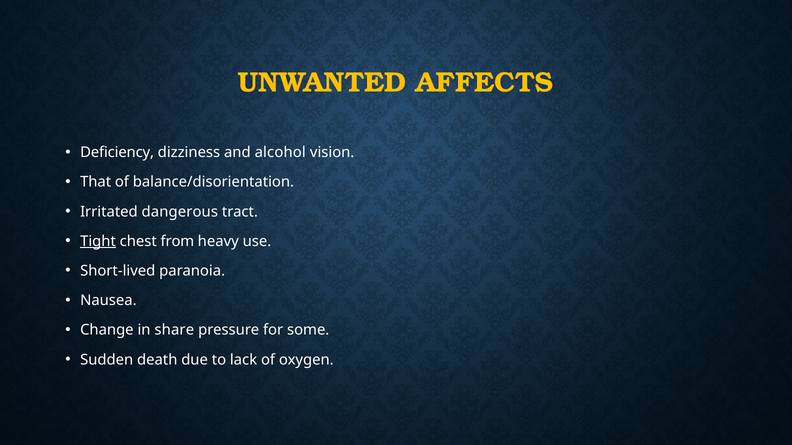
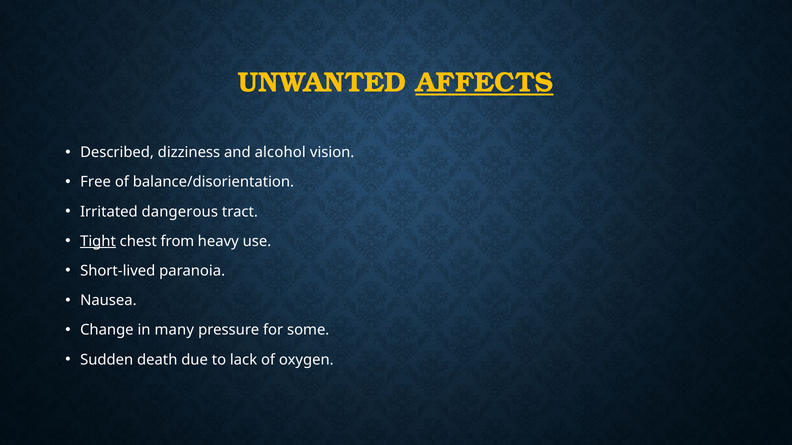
AFFECTS underline: none -> present (485, 82)
Deficiency: Deficiency -> Described (117, 153)
That: That -> Free (96, 182)
share: share -> many (174, 330)
